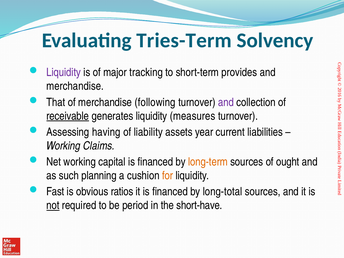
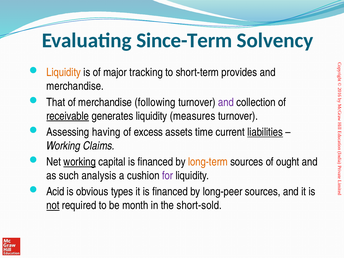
Tries-Term: Tries-Term -> Since-Term (184, 40)
Liquidity colour: purple -> orange (64, 72)
liability: liability -> excess (148, 132)
year: year -> time (204, 132)
liabilities underline: none -> present (265, 132)
working underline: none -> present (80, 162)
planning: planning -> analysis (99, 176)
for colour: orange -> purple (168, 176)
Fast: Fast -> Acid (55, 192)
ratios: ratios -> types (122, 192)
long-total: long-total -> long-peer (223, 192)
period: period -> month (135, 205)
short-have: short-have -> short-sold (199, 205)
